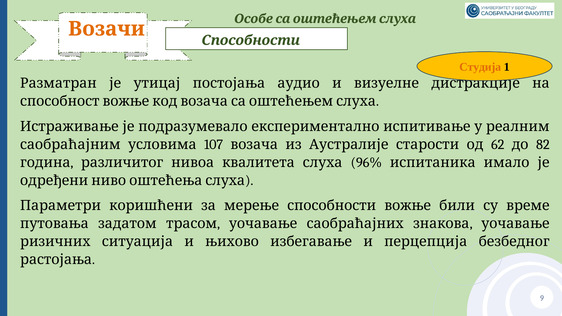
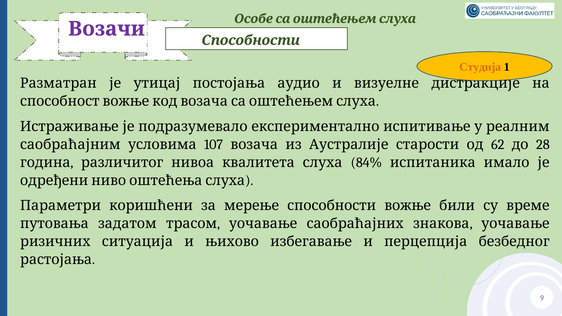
Возачи colour: orange -> purple (106, 29)
82: 82 -> 28 (543, 144)
96%: 96% -> 84% (366, 163)
